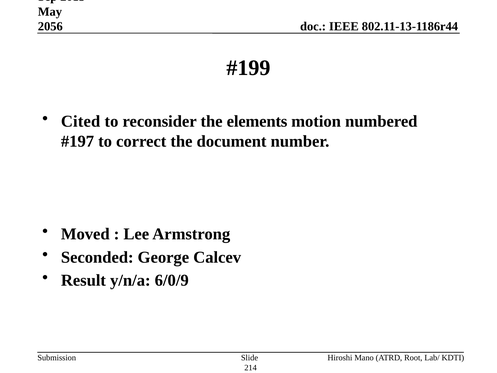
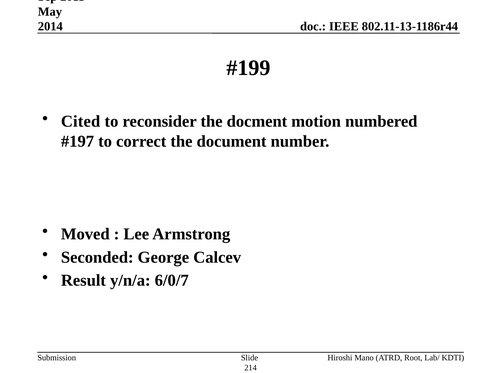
2056: 2056 -> 2014 (50, 27)
elements: elements -> docment (257, 121)
6/0/9: 6/0/9 -> 6/0/7 (172, 280)
